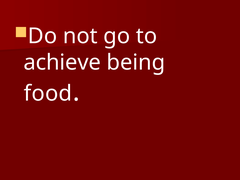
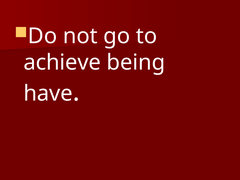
food: food -> have (48, 93)
